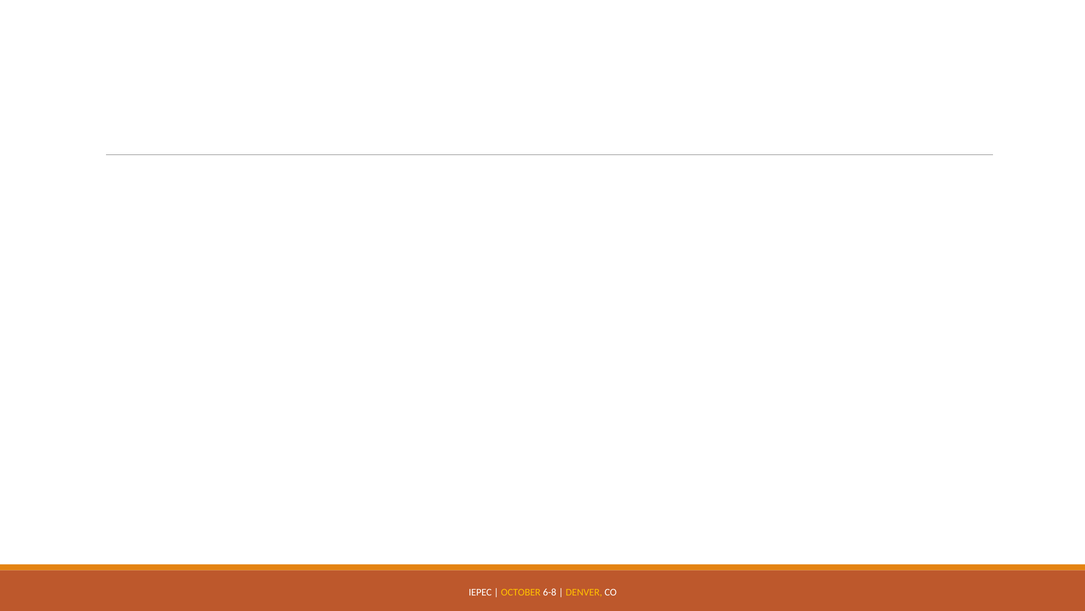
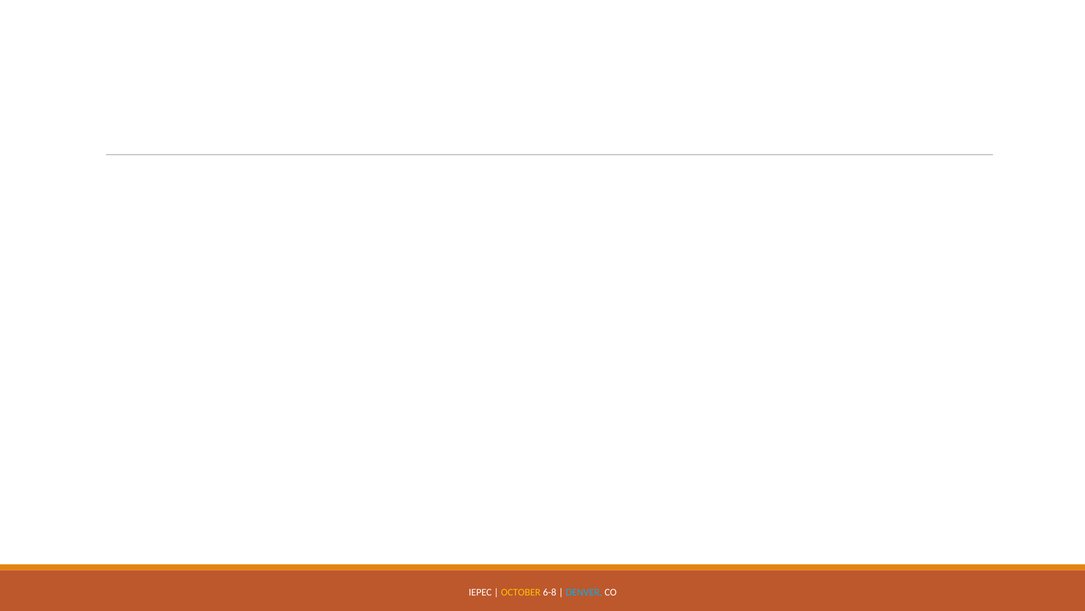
DENVER colour: yellow -> light blue (584, 592)
